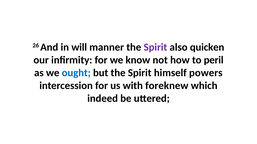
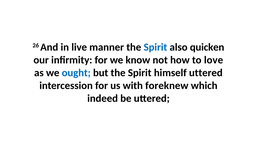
will: will -> live (79, 47)
Spirit colour: purple -> blue (155, 47)
peril: peril -> love (214, 60)
himself powers: powers -> uttered (206, 73)
